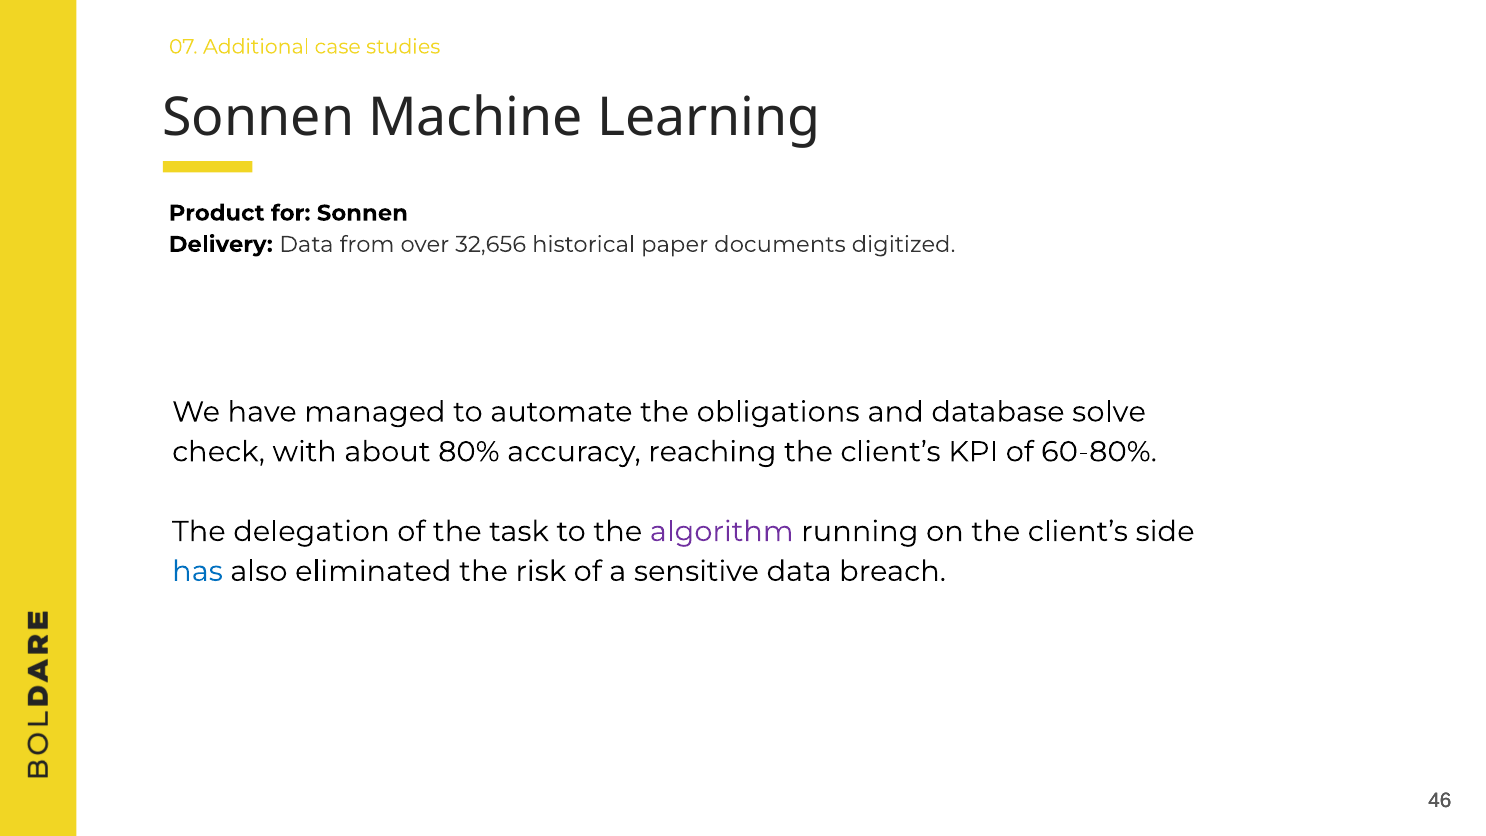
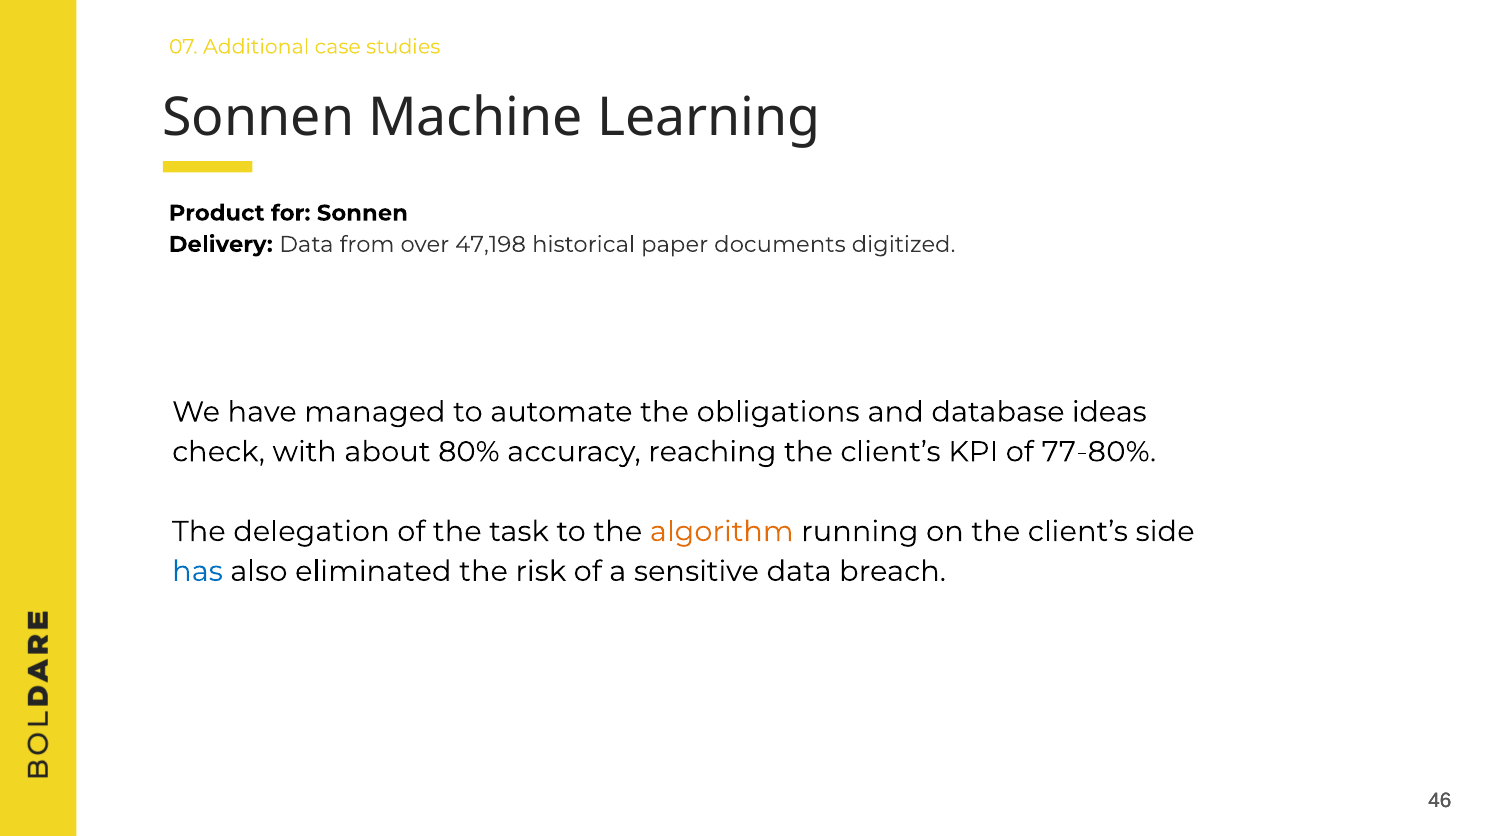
32,656: 32,656 -> 47,198 (491, 244)
solve: solve -> ideas (1109, 412)
60-80%: 60-80% -> 77-80% (1099, 452)
algorithm colour: purple -> orange (722, 531)
